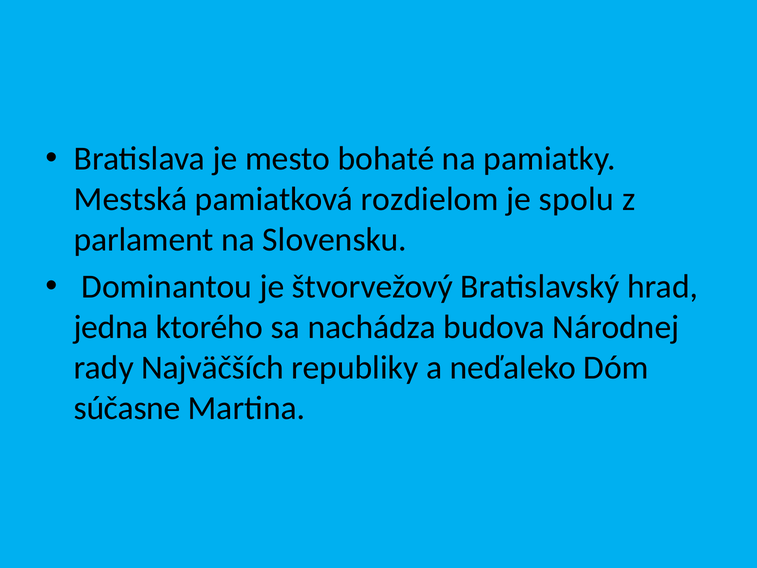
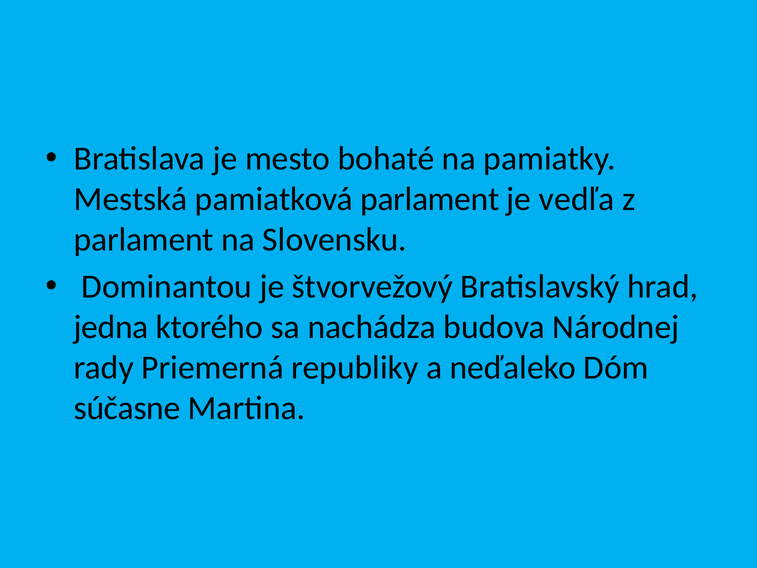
pamiatková rozdielom: rozdielom -> parlament (430, 199)
spolu: spolu -> vedľa (577, 199)
Najväčších: Najväčších -> Priemerná (213, 367)
